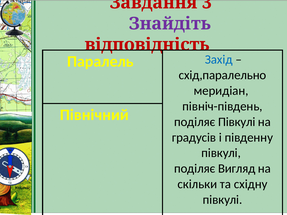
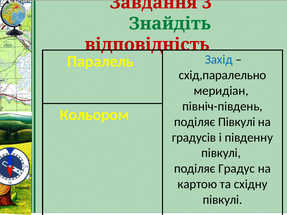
Знайдіть colour: purple -> green (170, 24)
Північний: Північний -> Кольором (94, 115)
Вигляд: Вигляд -> Градус (237, 169)
скільки: скільки -> картою (197, 184)
